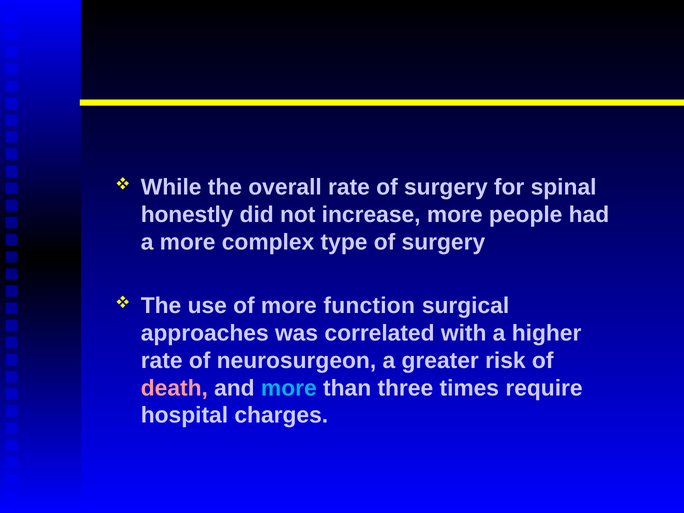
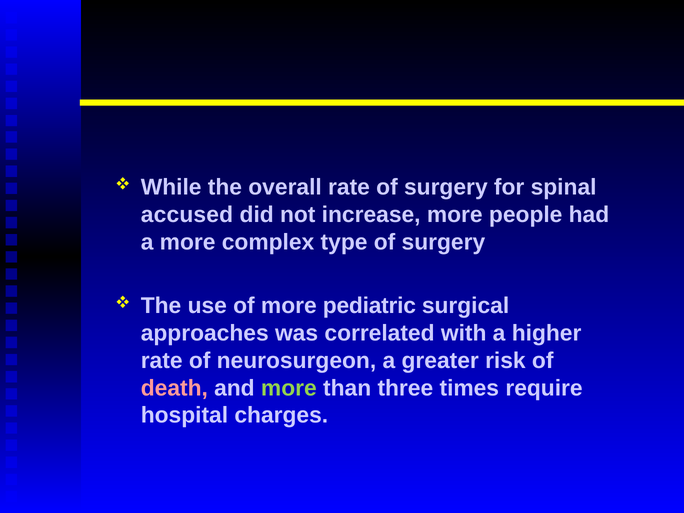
honestly: honestly -> accused (187, 215)
function: function -> pediatric (369, 306)
more colour: light blue -> light green (289, 388)
